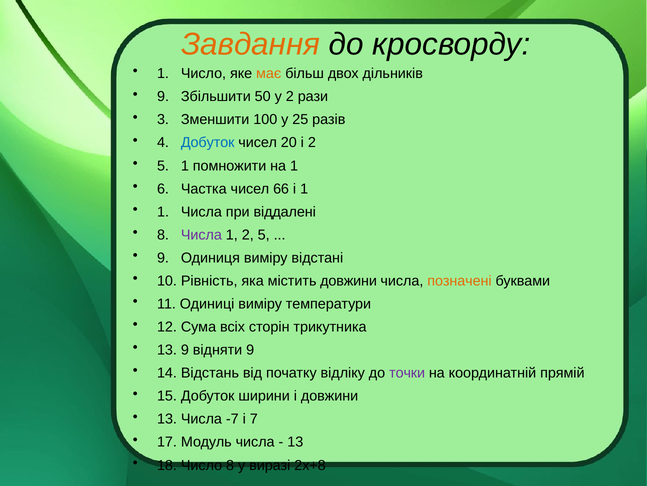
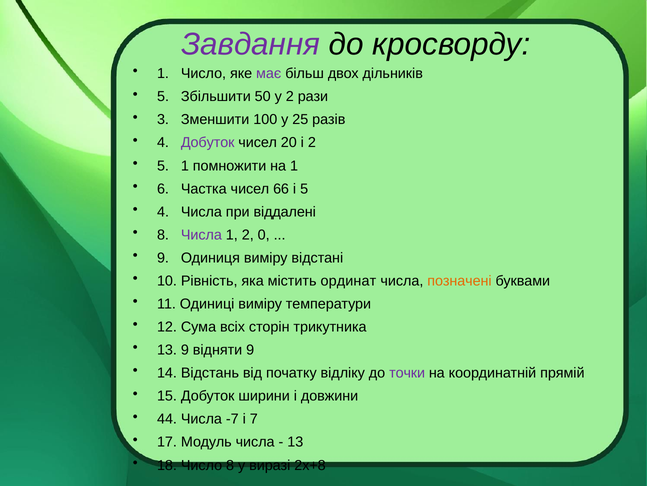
Завдання colour: orange -> purple (251, 45)
має colour: orange -> purple (269, 74)
9: 9 -> 5 (163, 97)
Добуток colour: blue -> purple (208, 143)
і 1: 1 -> 5 (304, 189)
1: 1 -> 4 (163, 212)
2 5: 5 -> 0 (264, 235)
містить довжини: довжини -> ординат (348, 281)
13: 13 -> 44 (167, 419)
